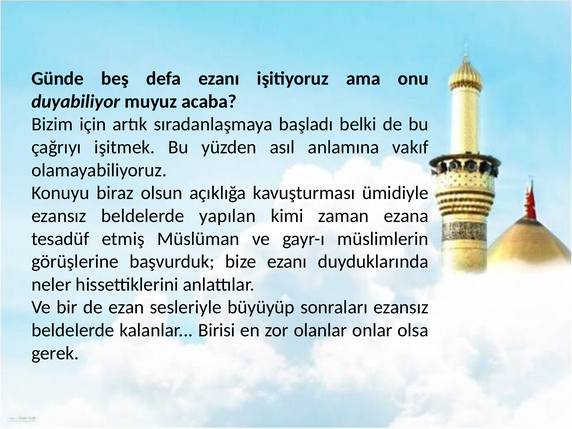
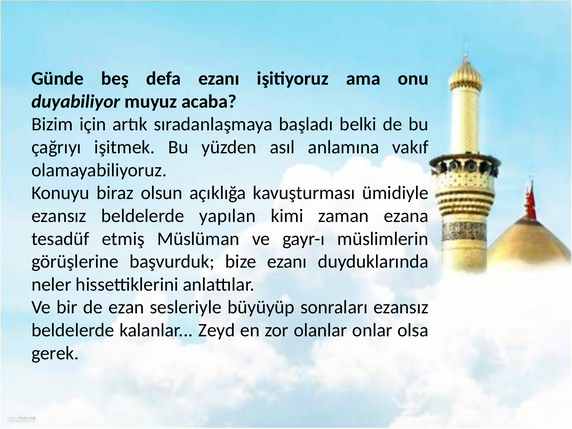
Birisi: Birisi -> Zeyd (217, 330)
